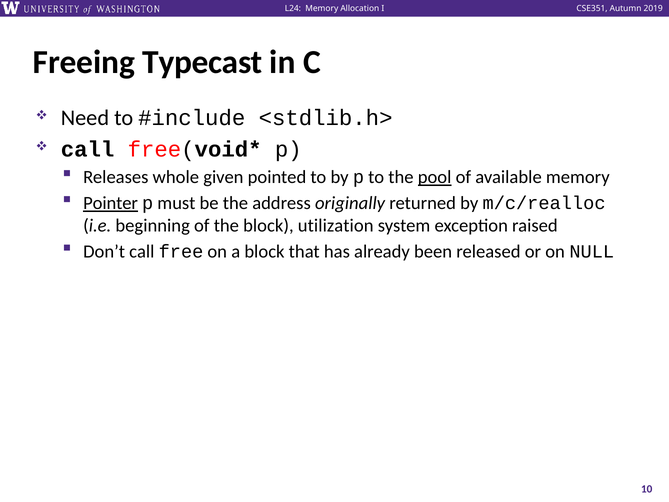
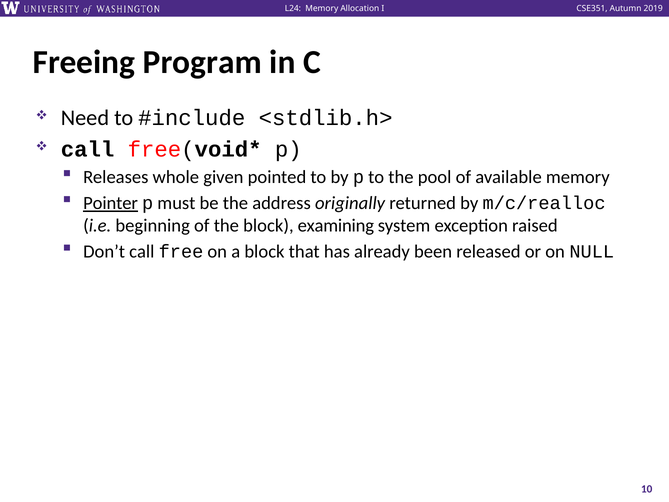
Typecast: Typecast -> Program (202, 62)
pool underline: present -> none (435, 177)
utilization: utilization -> examining (336, 225)
